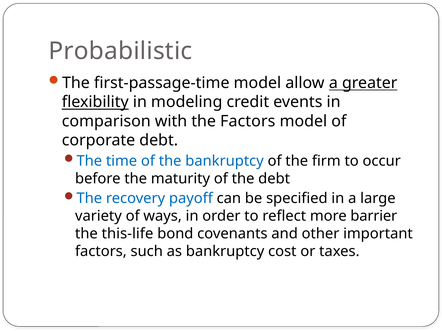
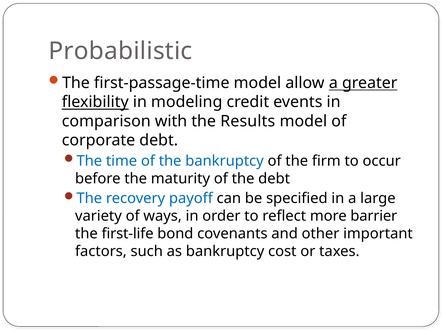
the Factors: Factors -> Results (248, 121)
this-life: this-life -> first-life (128, 234)
